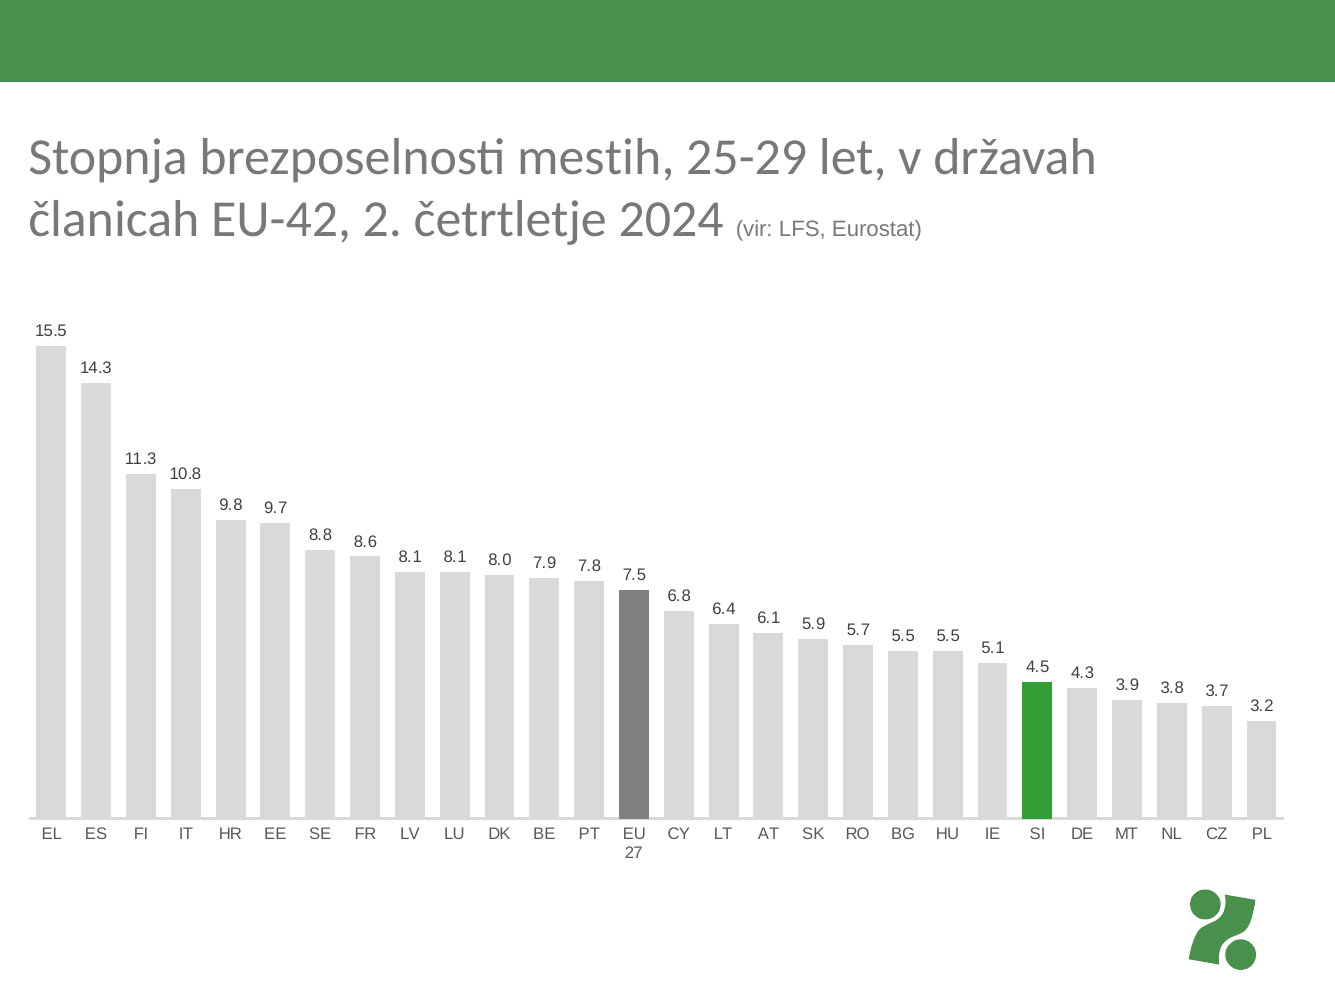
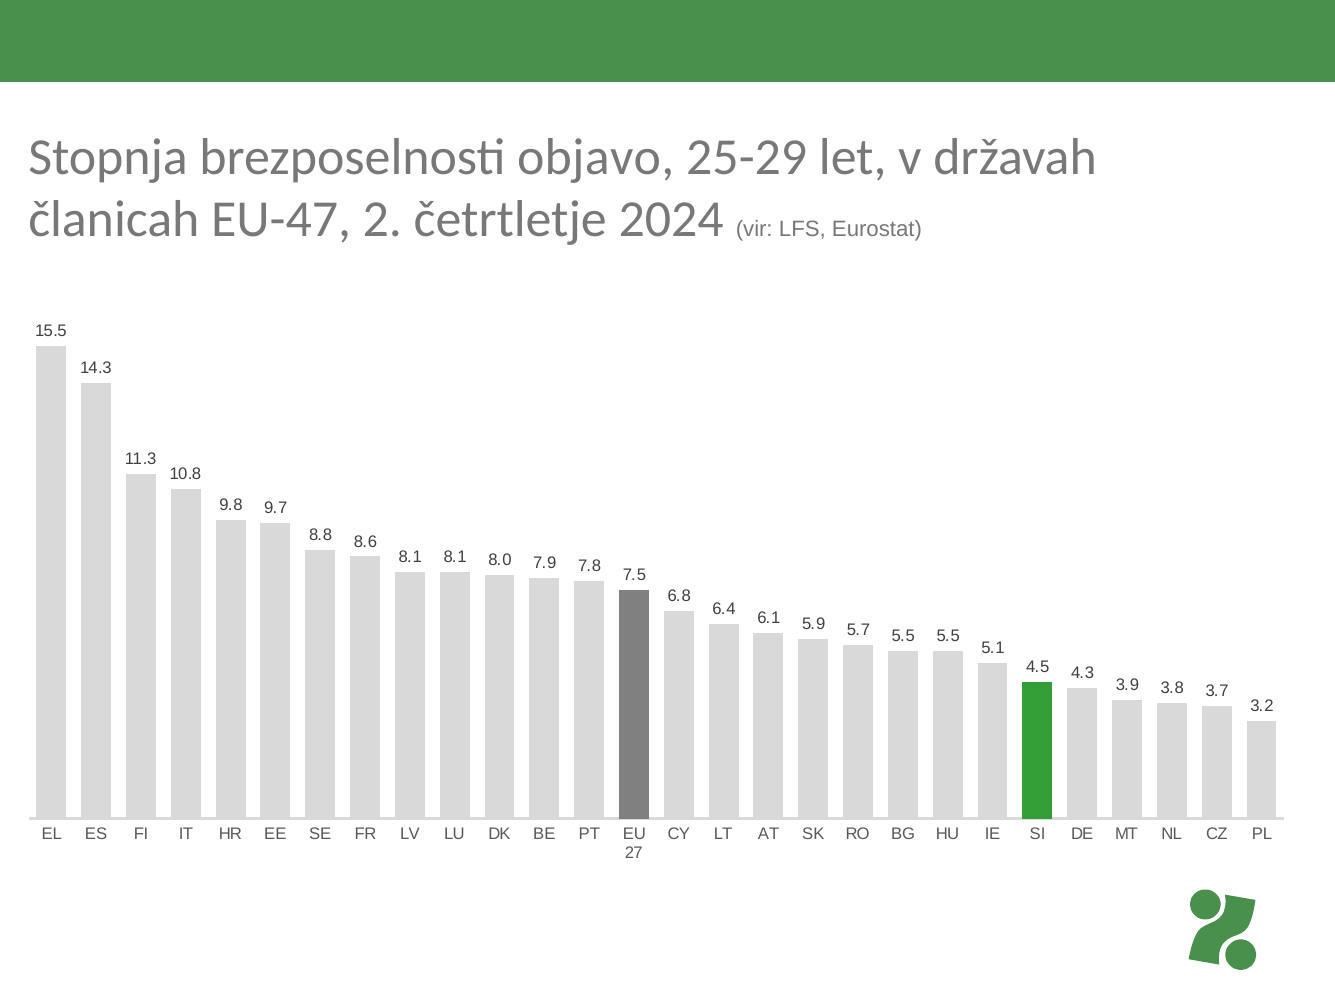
mestih: mestih -> objavo (596, 157)
EU-42: EU-42 -> EU-47 (281, 219)
